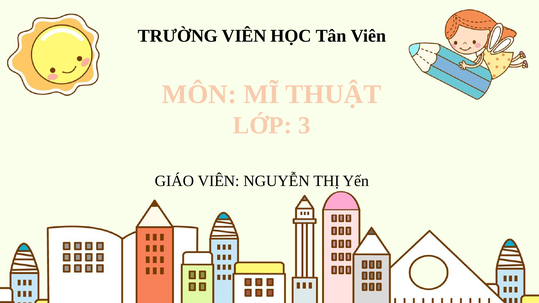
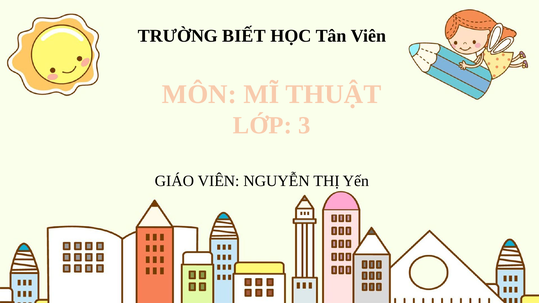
TRƯỜNG VIÊN: VIÊN -> BIẾT (244, 36)
